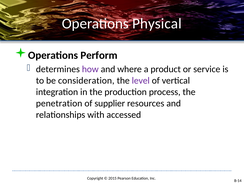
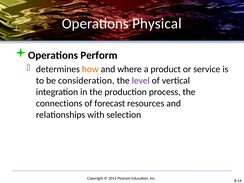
how colour: purple -> orange (90, 69)
penetration: penetration -> connections (59, 103)
supplier: supplier -> forecast (110, 103)
accessed: accessed -> selection (124, 115)
